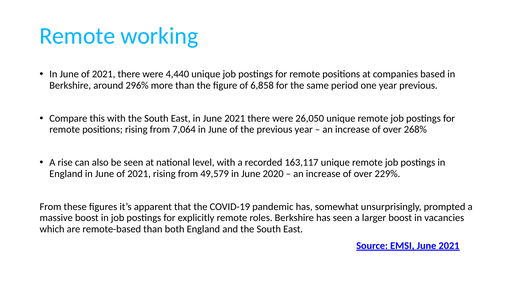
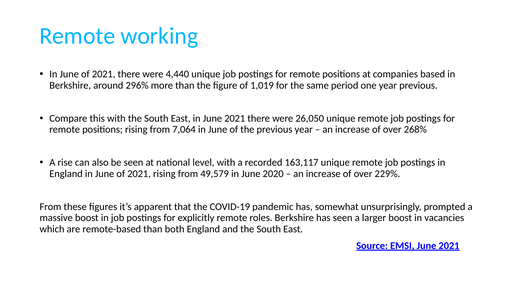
6,858: 6,858 -> 1,019 (262, 85)
